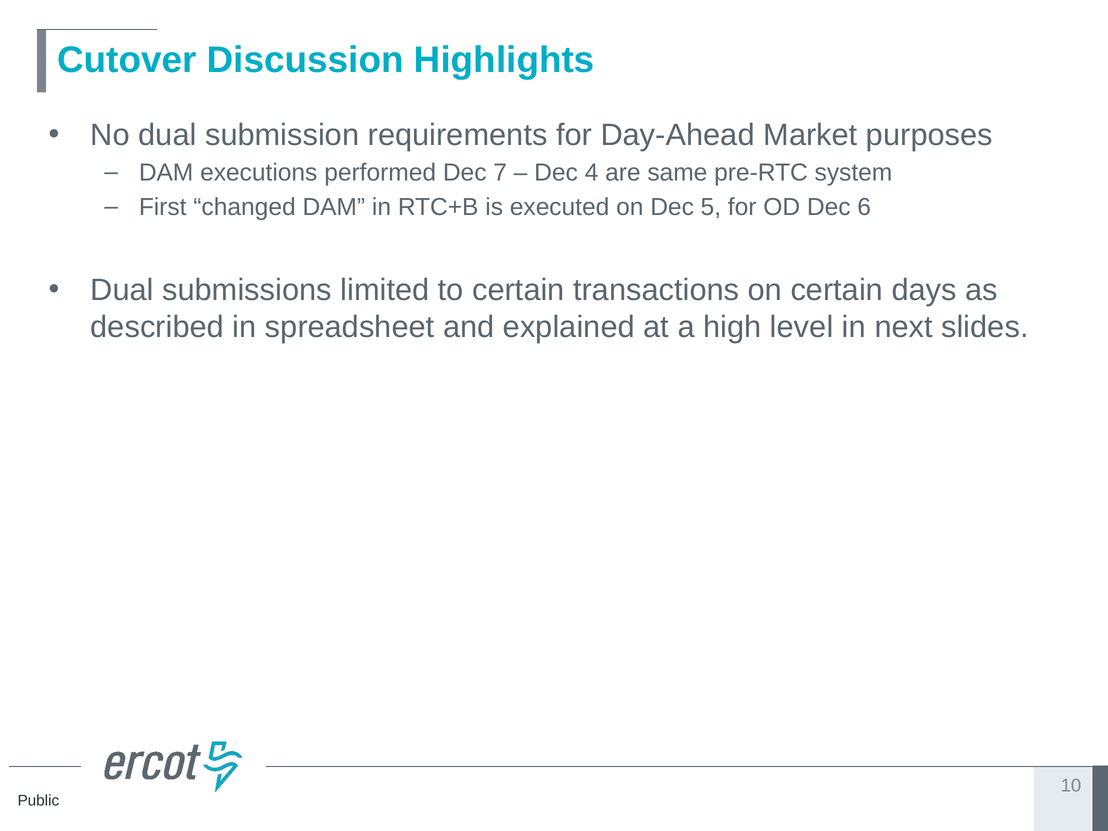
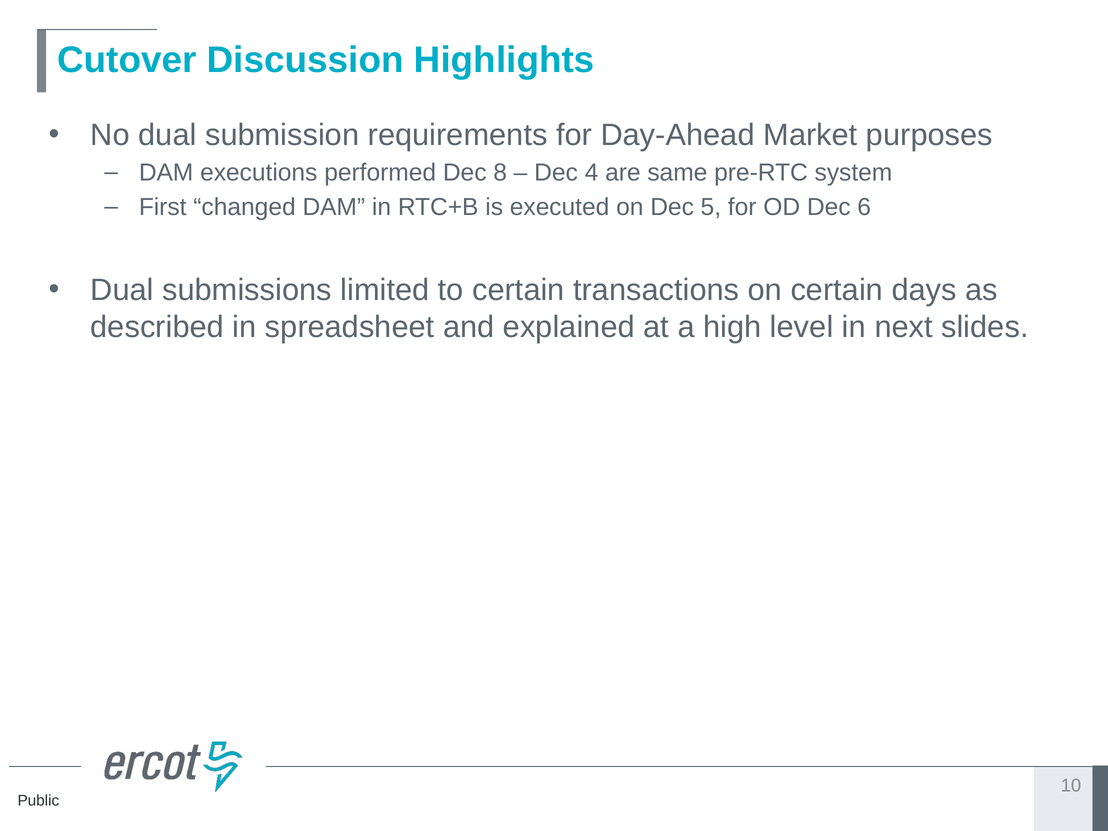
7: 7 -> 8 (500, 173)
